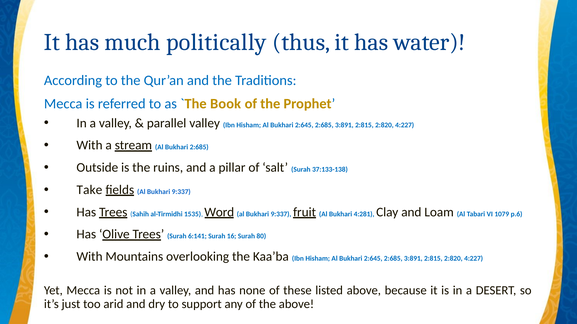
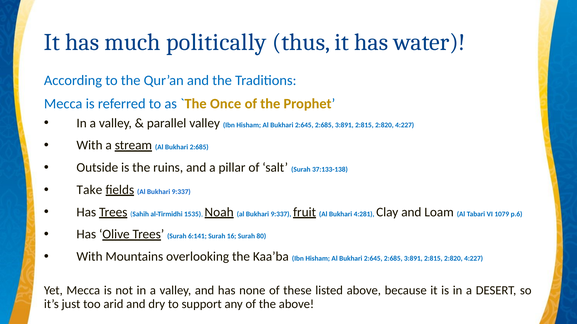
Book: Book -> Once (226, 104)
Word: Word -> Noah (219, 212)
